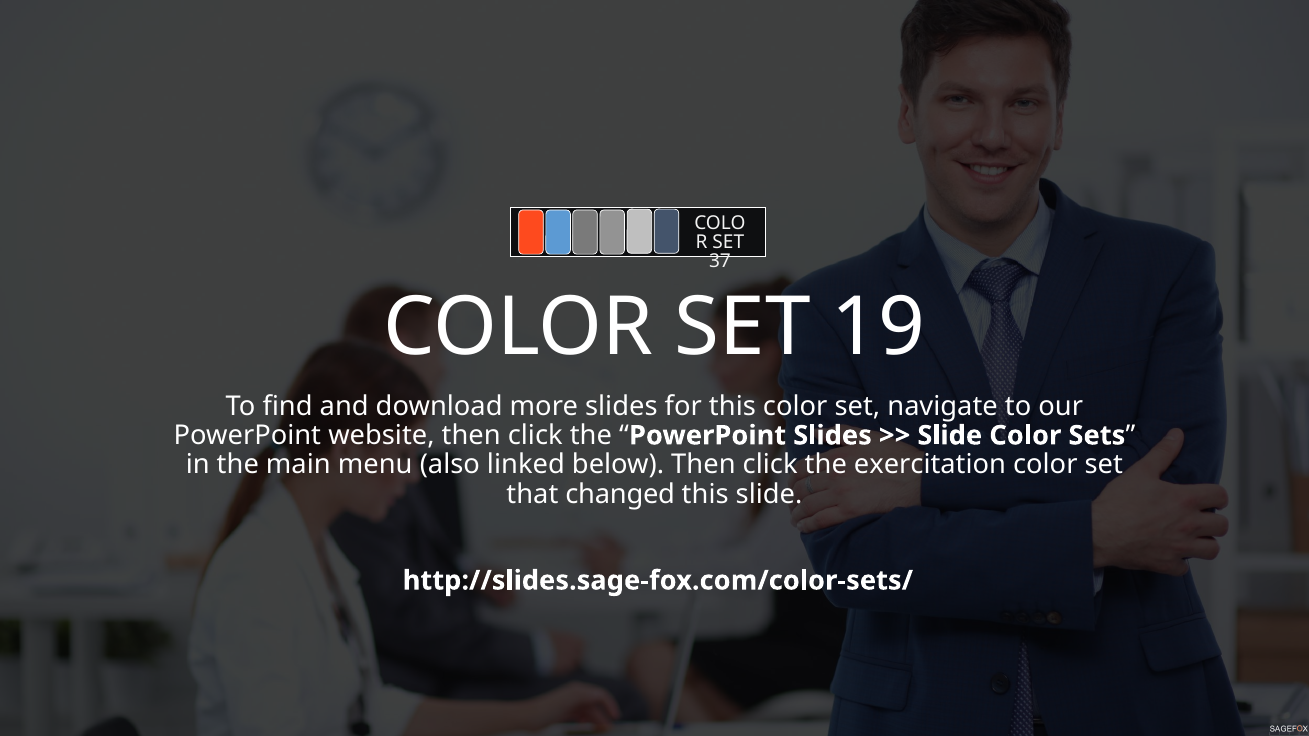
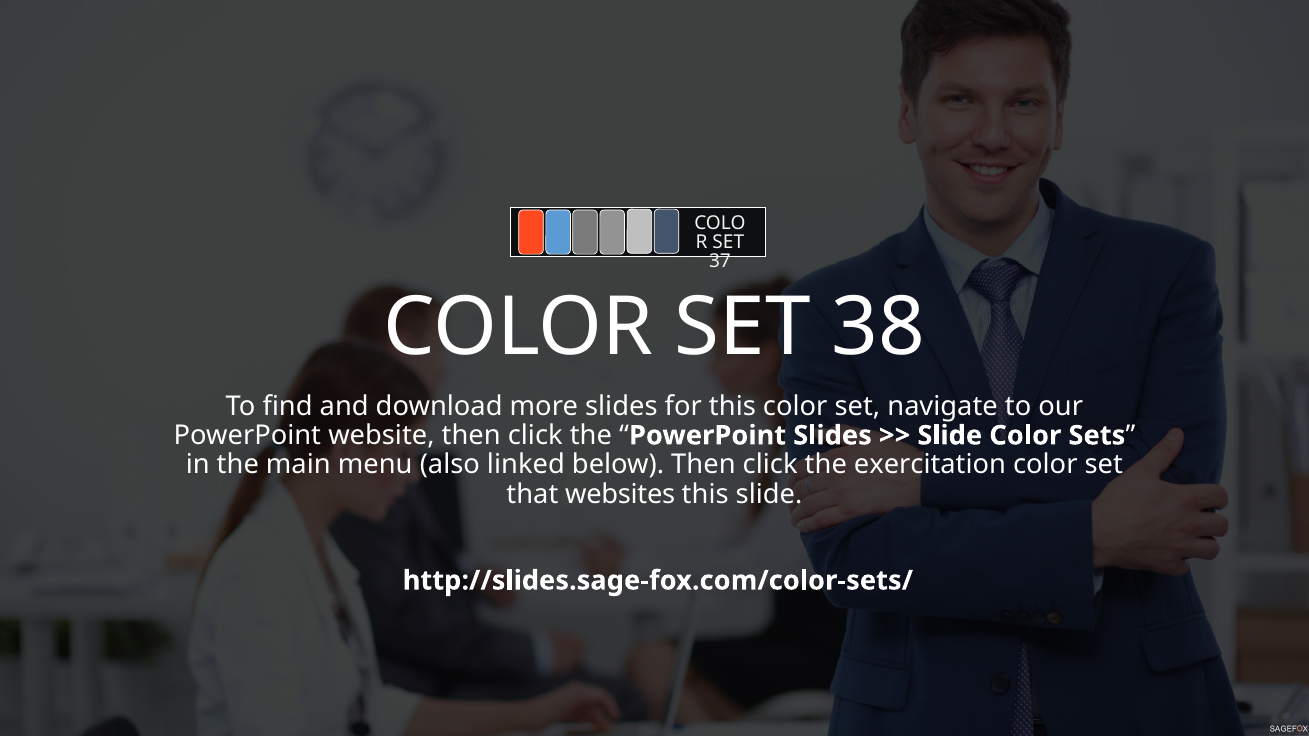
19: 19 -> 38 (879, 327)
changed: changed -> websites (620, 495)
